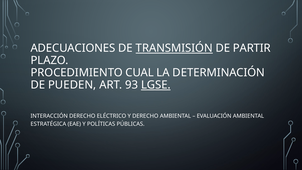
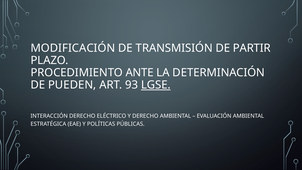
ADECUACIONES: ADECUACIONES -> MODIFICACIÓN (73, 48)
TRANSMISIÓN underline: present -> none (174, 48)
CUAL: CUAL -> ANTE (140, 73)
